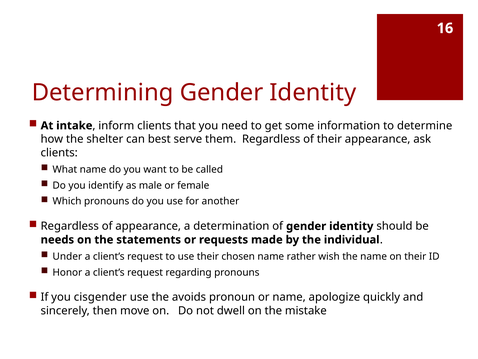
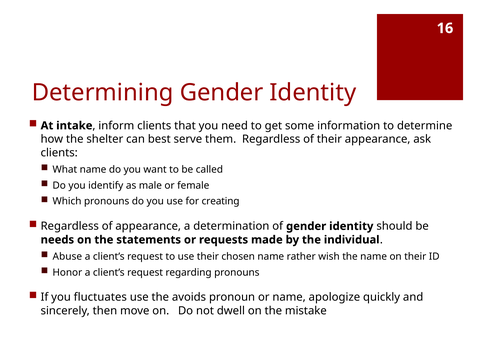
another: another -> creating (221, 201)
Under: Under -> Abuse (67, 256)
cisgender: cisgender -> fluctuates (100, 297)
